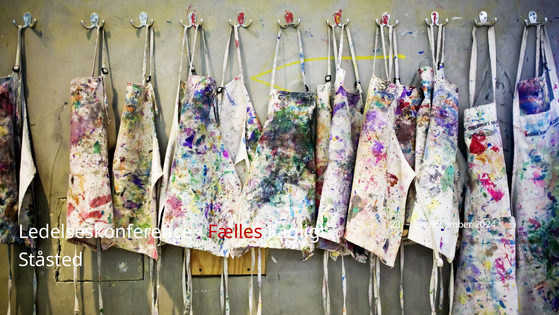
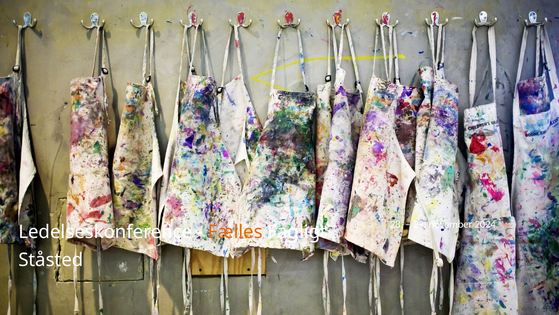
Fælles colour: red -> orange (235, 232)
